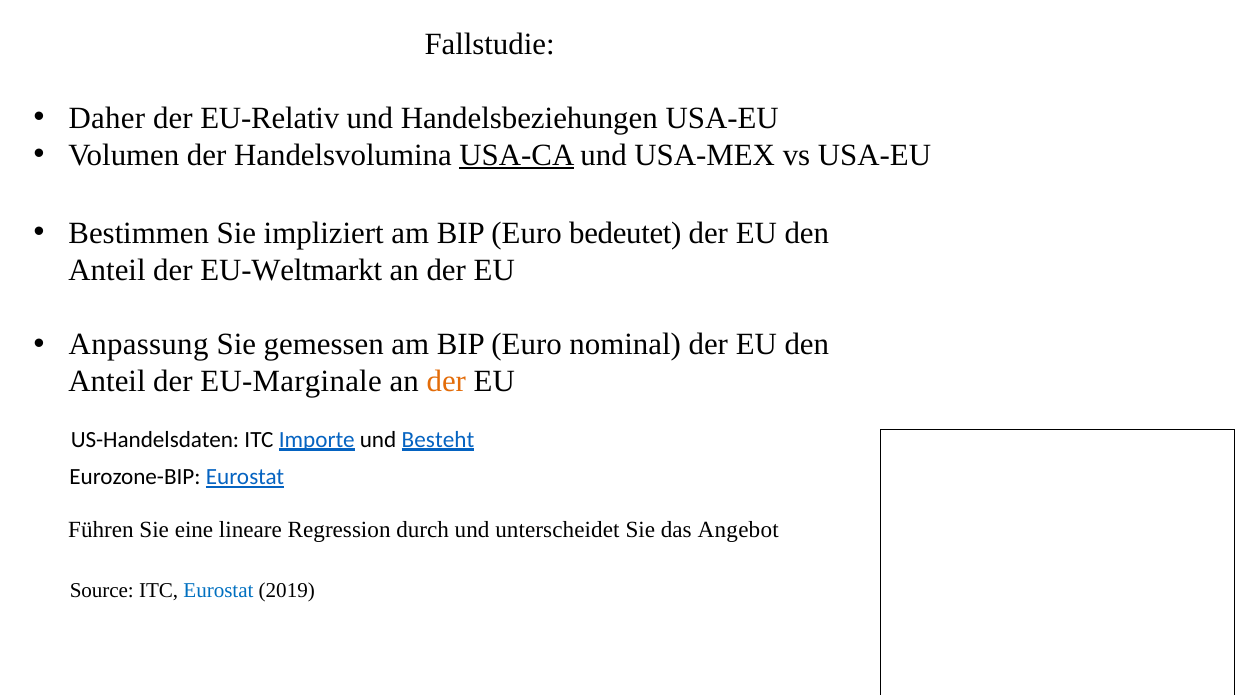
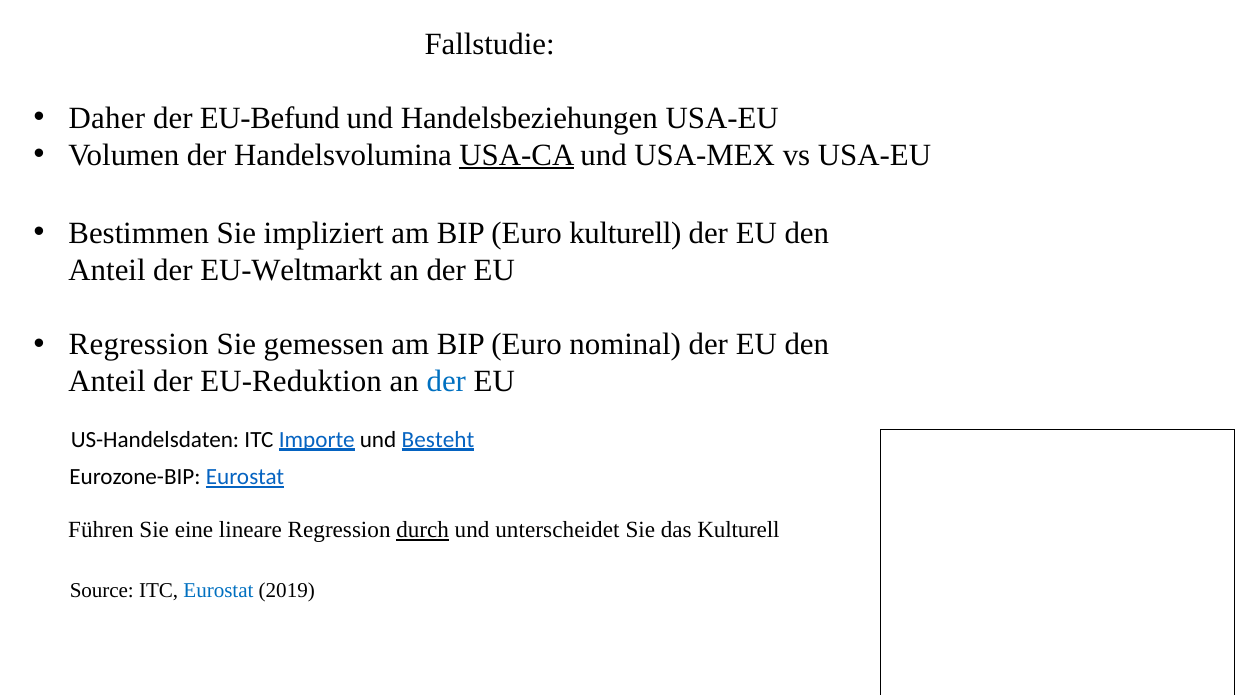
EU-Relativ: EU-Relativ -> EU-Befund (270, 118)
Euro bedeutet: bedeutet -> kulturell (625, 233)
Anpassung: Anpassung -> Regression (139, 344)
EU-Marginale: EU-Marginale -> EU-Reduktion (291, 381)
der colour: orange -> blue (446, 381)
durch underline: none -> present (423, 530)
das Angebot: Angebot -> Kulturell (738, 530)
